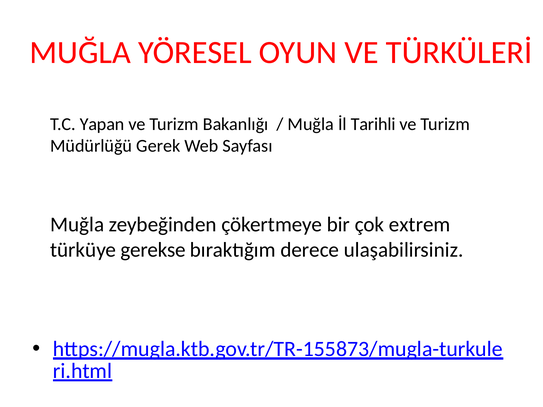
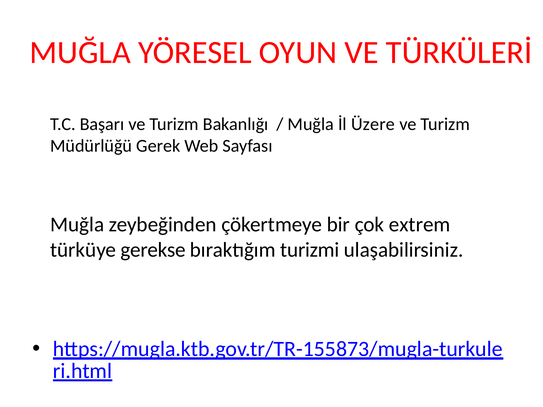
Yapan: Yapan -> Başarı (102, 124)
Tarihli: Tarihli -> Üzere (373, 124)
derece: derece -> turizmi (310, 250)
